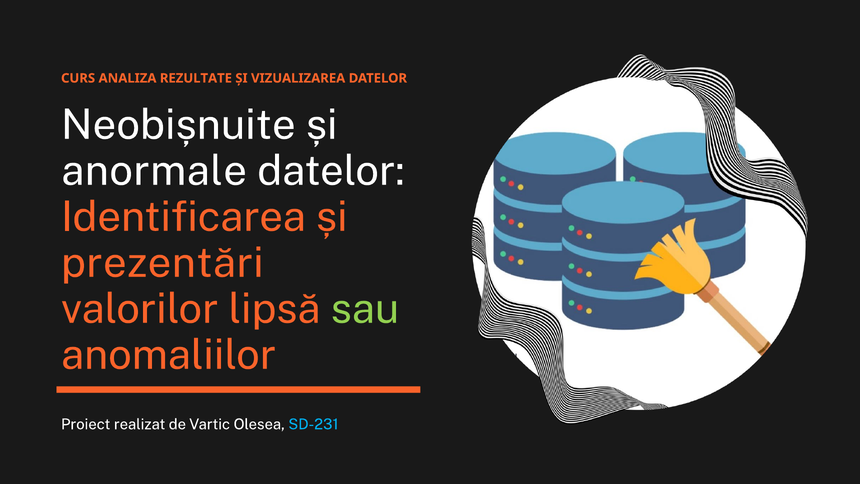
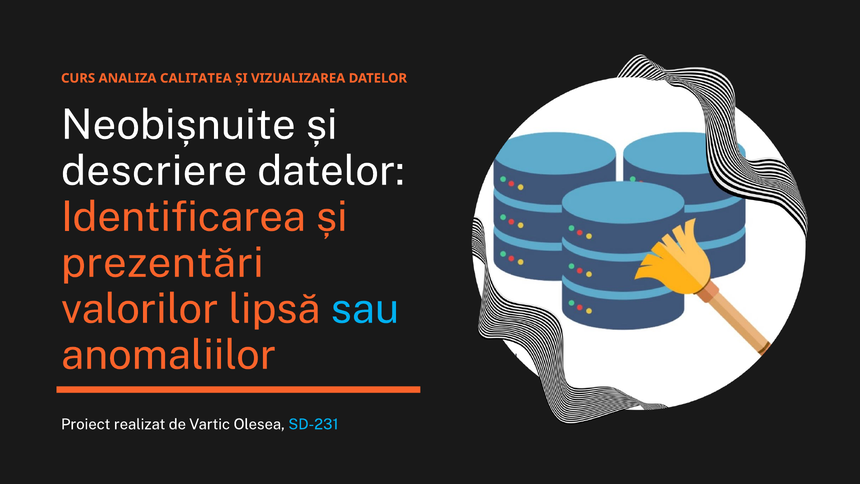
REZULTATE: REZULTATE -> CALITATEA (196, 78)
anormale: anormale -> descriere (154, 171)
sau colour: light green -> light blue (365, 309)
